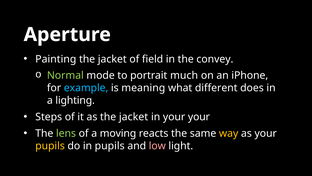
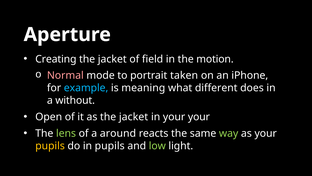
Painting: Painting -> Creating (56, 59)
convey: convey -> motion (215, 59)
Normal colour: light green -> pink (65, 75)
much: much -> taken (184, 75)
lighting: lighting -> without (75, 100)
Steps: Steps -> Open (49, 117)
moving: moving -> around (118, 133)
way colour: yellow -> light green (229, 133)
low colour: pink -> light green (157, 145)
